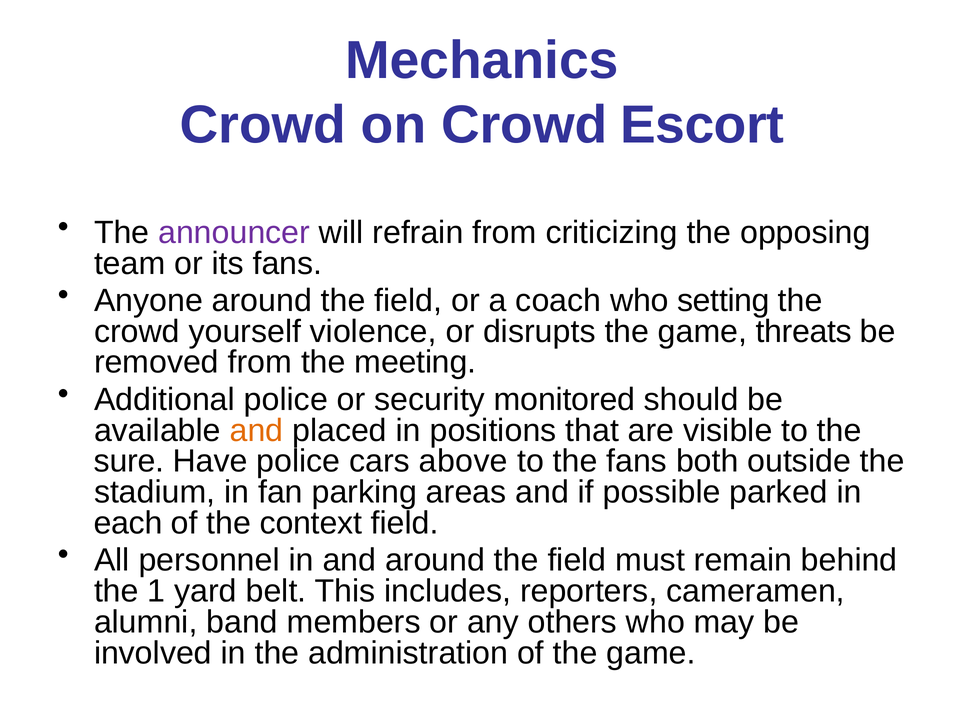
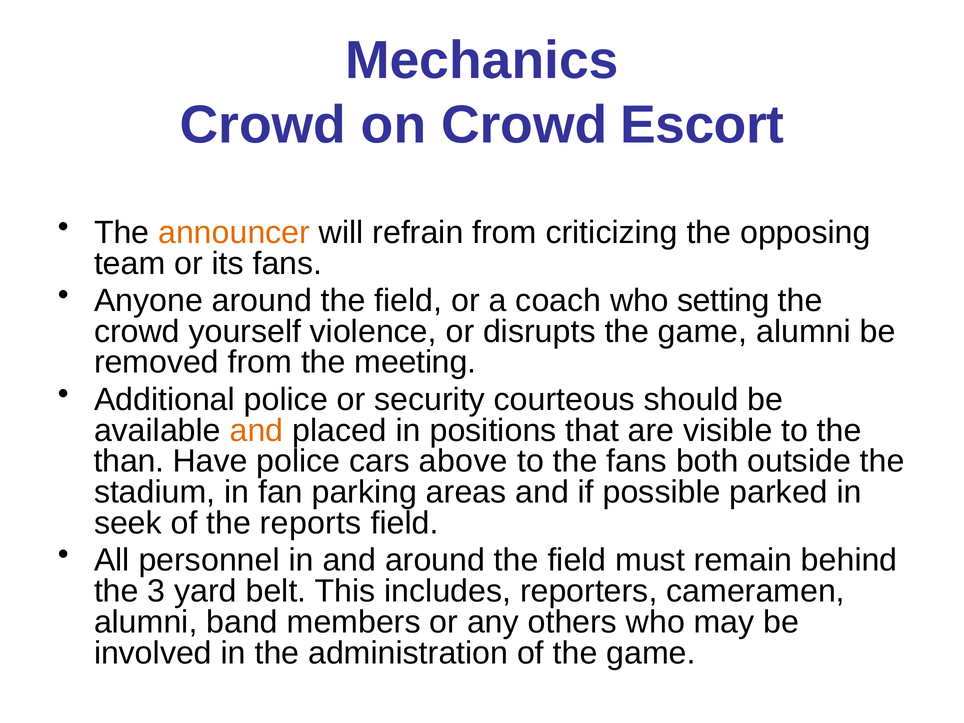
announcer colour: purple -> orange (234, 233)
game threats: threats -> alumni (804, 332)
monitored: monitored -> courteous (564, 400)
sure: sure -> than (129, 461)
each: each -> seek (128, 523)
context: context -> reports (311, 523)
1: 1 -> 3 (156, 591)
